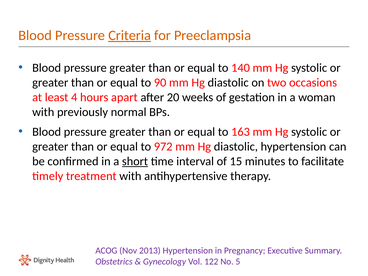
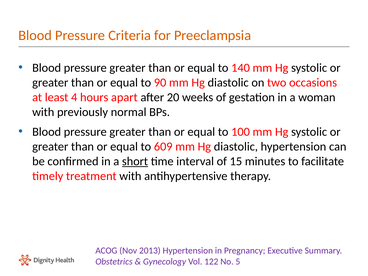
Criteria underline: present -> none (130, 35)
163: 163 -> 100 (241, 132)
972: 972 -> 609 (163, 147)
